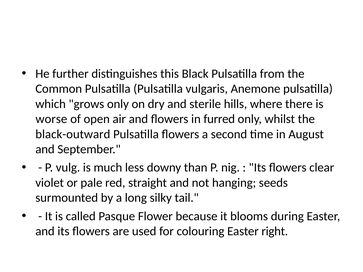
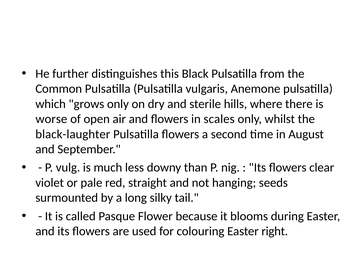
furred: furred -> scales (219, 119)
black-outward: black-outward -> black-laughter (73, 134)
